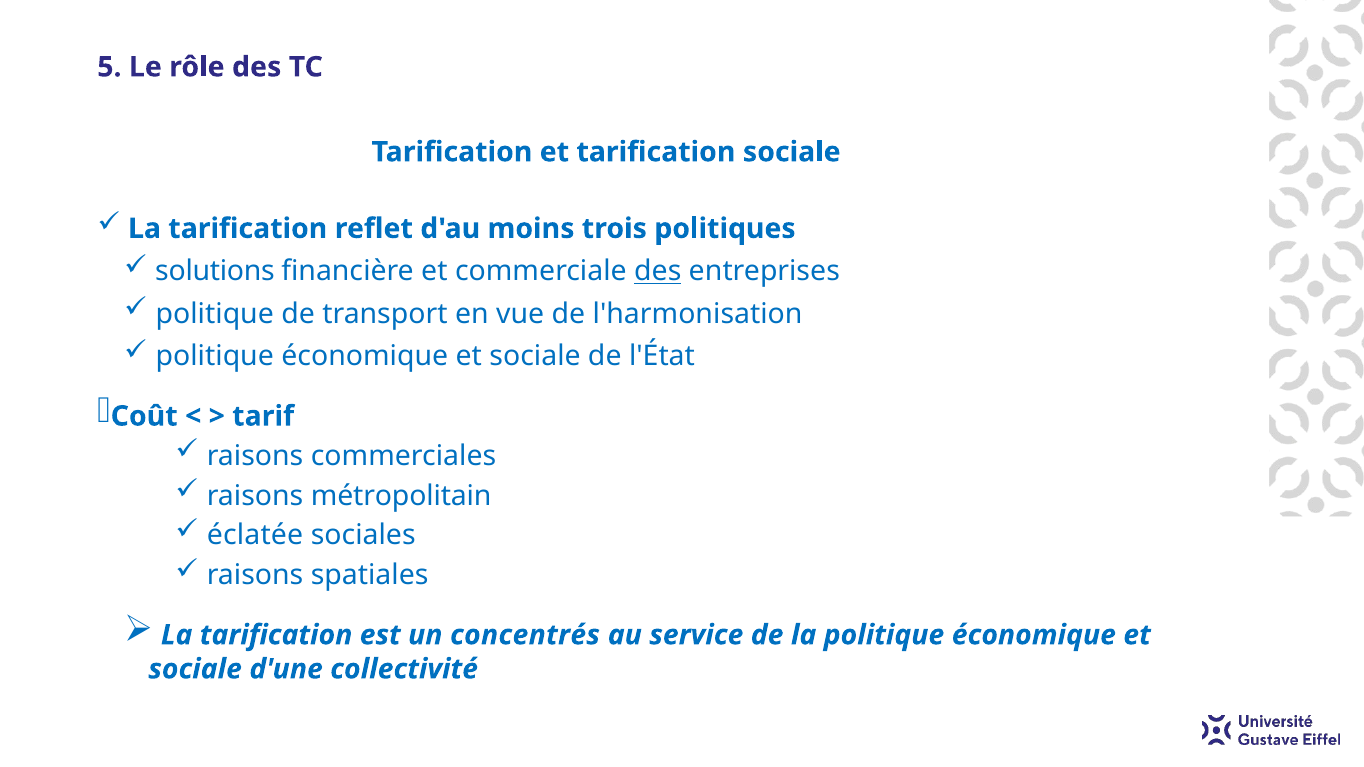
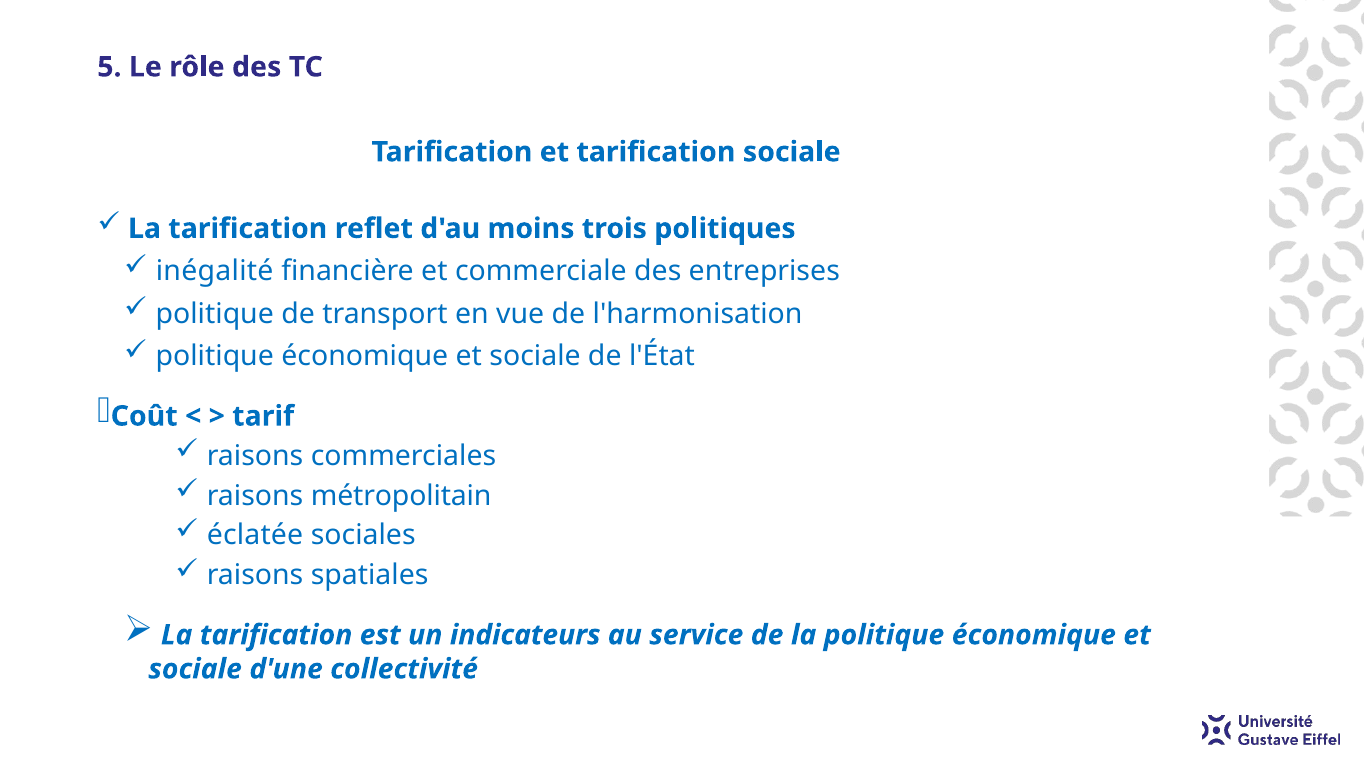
solutions: solutions -> inégalité (215, 271)
des underline: present -> none (658, 271)
concentrés: concentrés -> indicateurs (525, 635)
